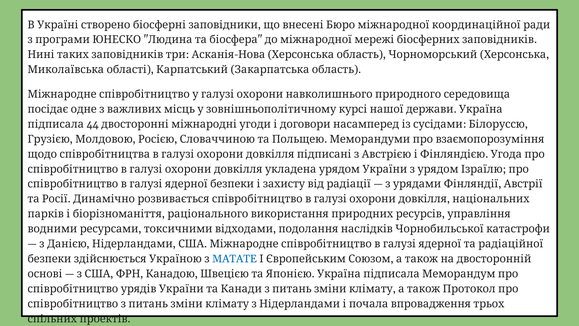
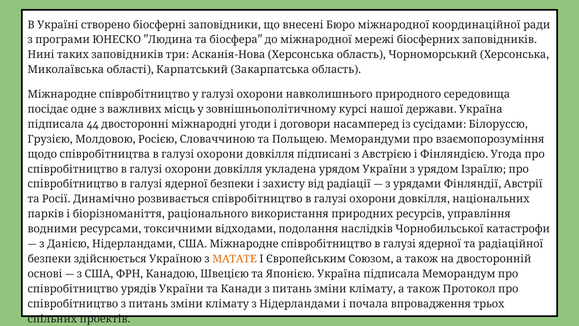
MATATE colour: blue -> orange (235, 259)
